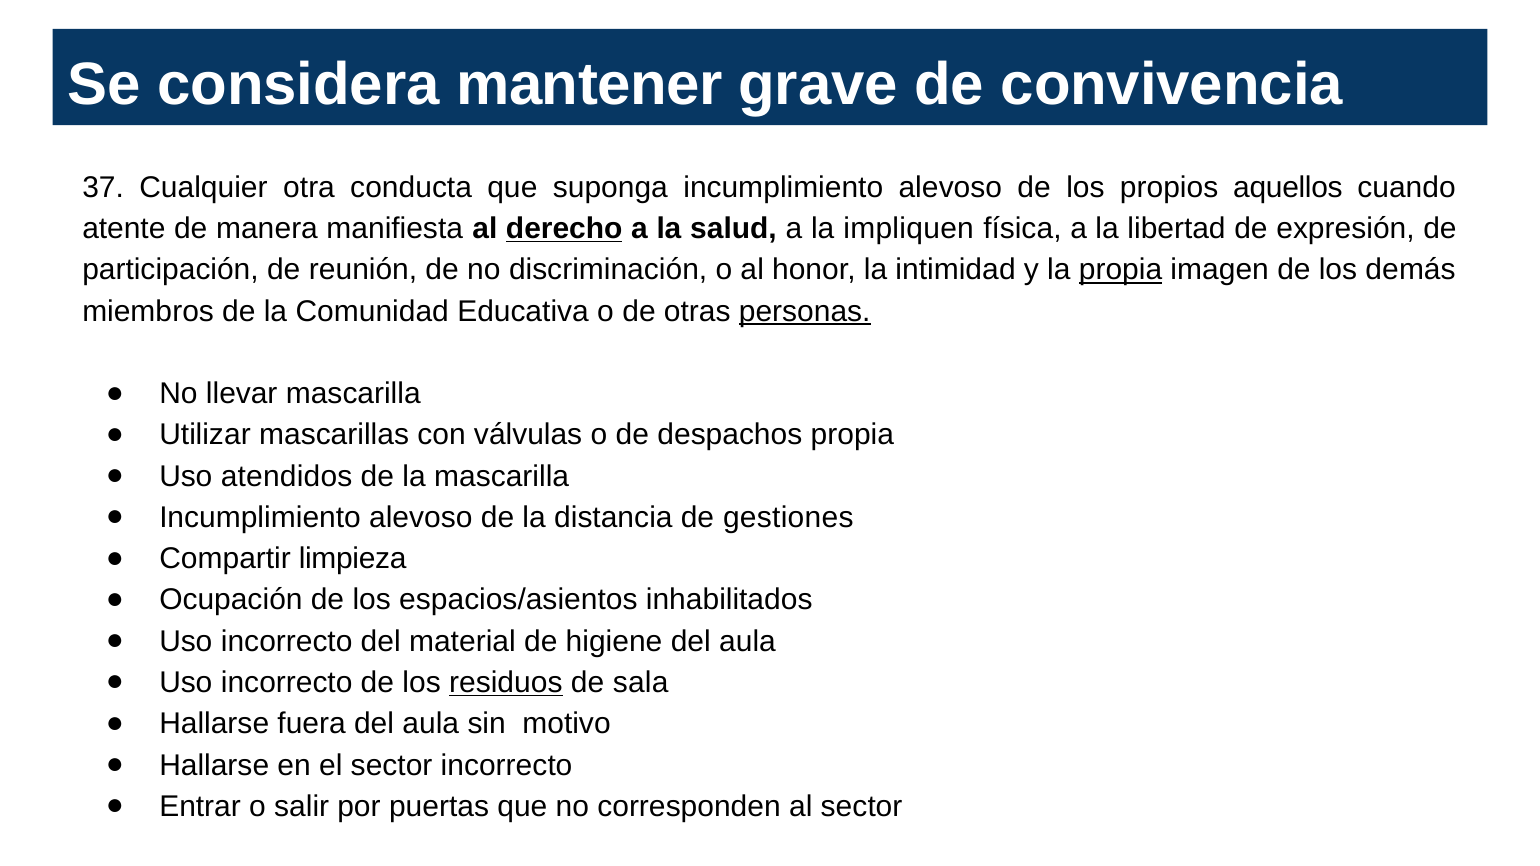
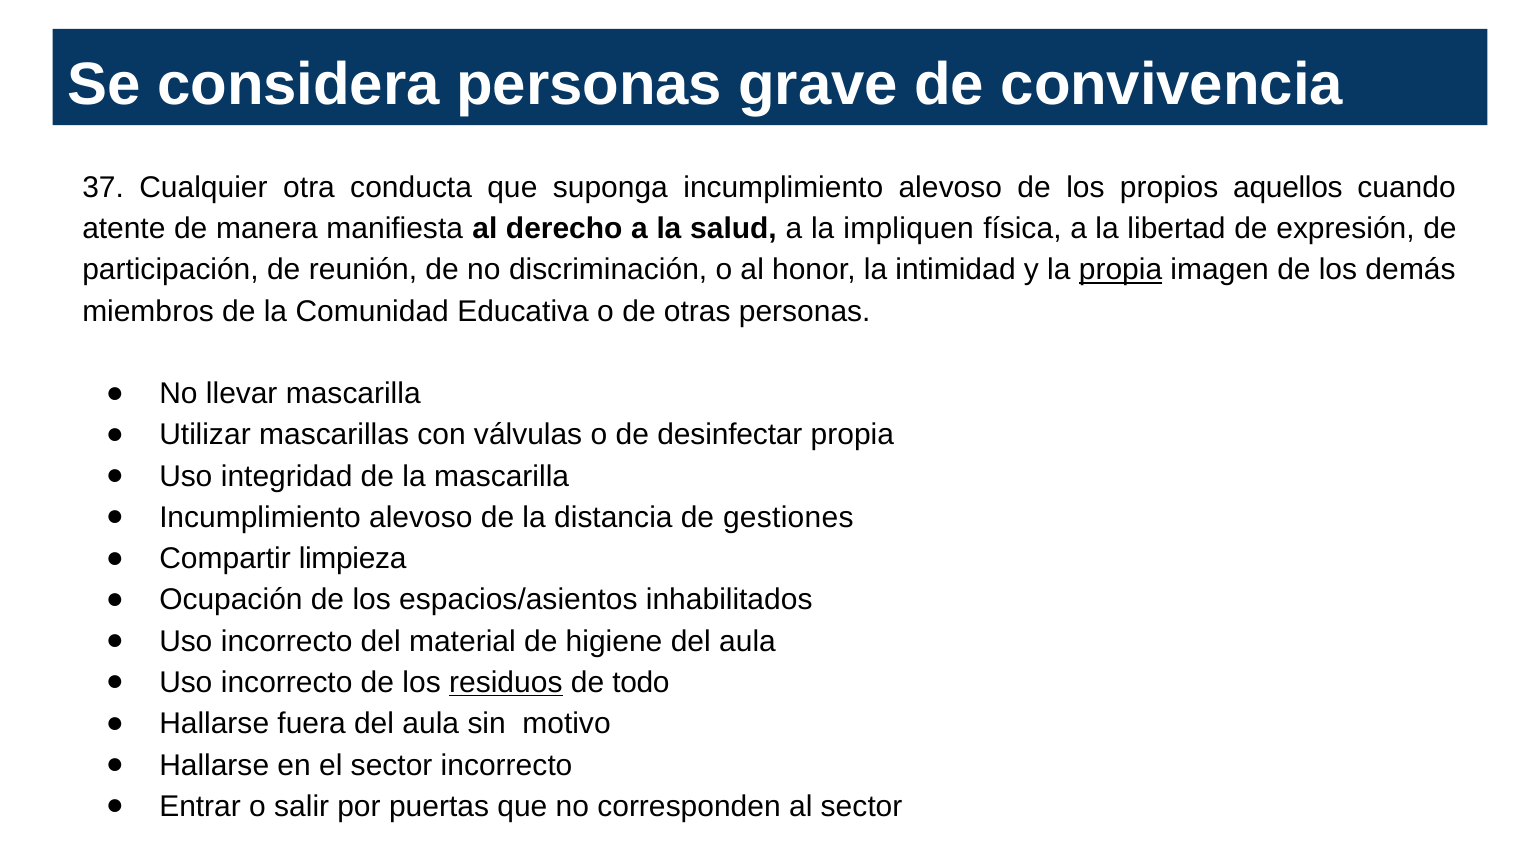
considera mantener: mantener -> personas (589, 84)
derecho underline: present -> none (564, 229)
personas underline: present -> none (805, 311)
despachos: despachos -> desinfectar (730, 435)
atendidos: atendidos -> integridad (287, 476)
sala: sala -> todo (641, 683)
